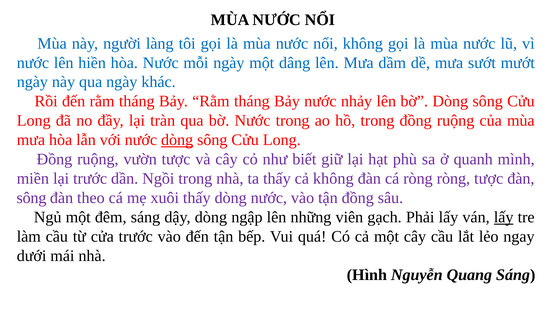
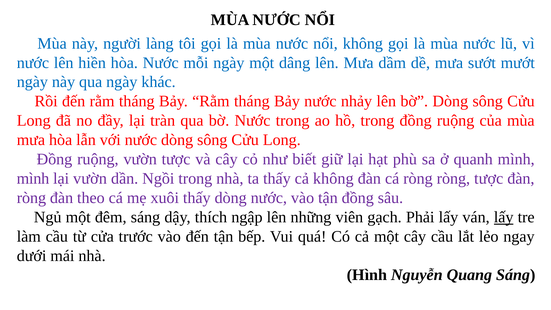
dòng underline: present -> none (177, 140)
miền: miền -> mình (33, 178)
lại trước: trước -> vườn (90, 178)
sông: sông -> ròng (31, 198)
dậy dòng: dòng -> thích (211, 217)
